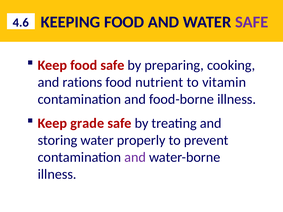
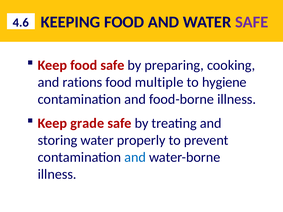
nutrient: nutrient -> multiple (159, 82)
vitamin: vitamin -> hygiene (224, 82)
and colour: purple -> blue (135, 157)
